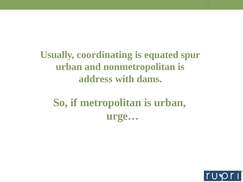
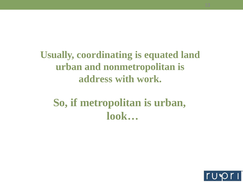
spur: spur -> land (190, 55)
dams: dams -> work (149, 79)
urge…: urge… -> look… (123, 116)
